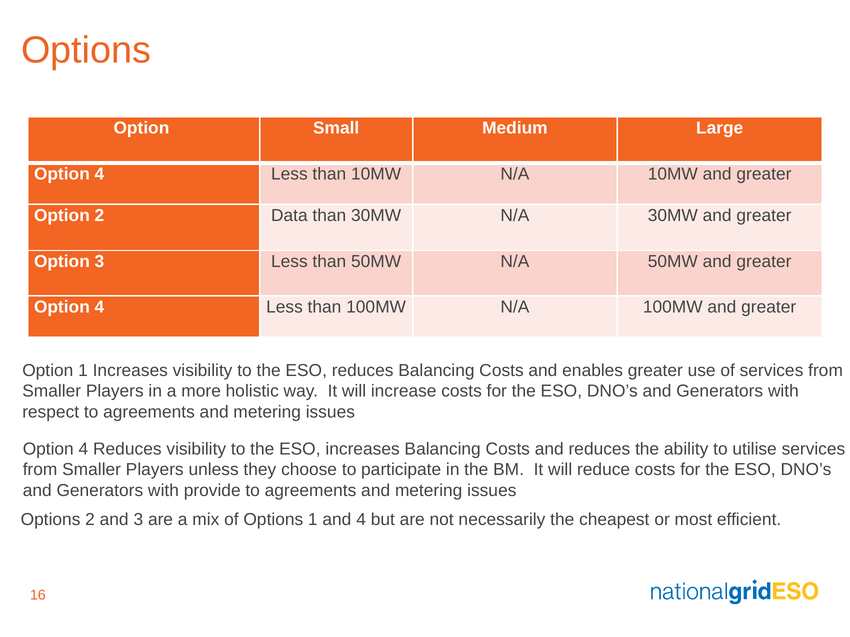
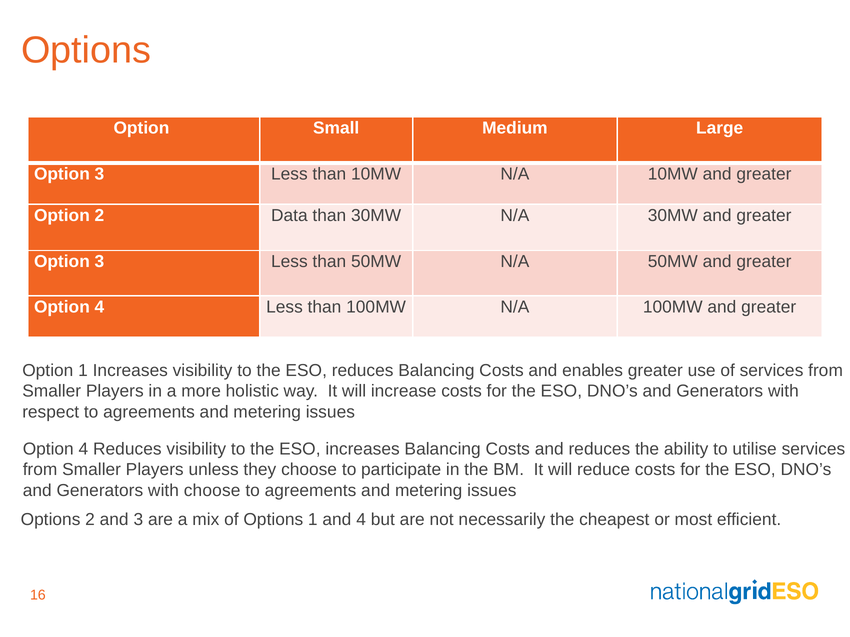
4: 4 -> 3 (99, 174)
with provide: provide -> choose (212, 491)
